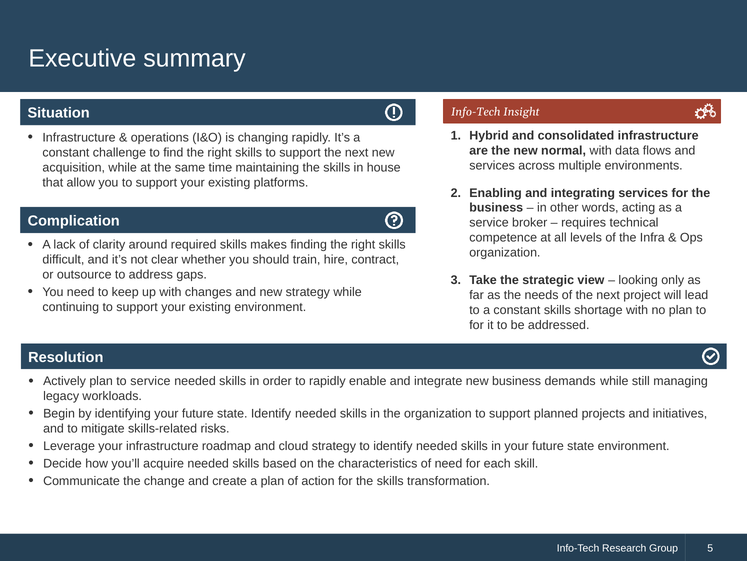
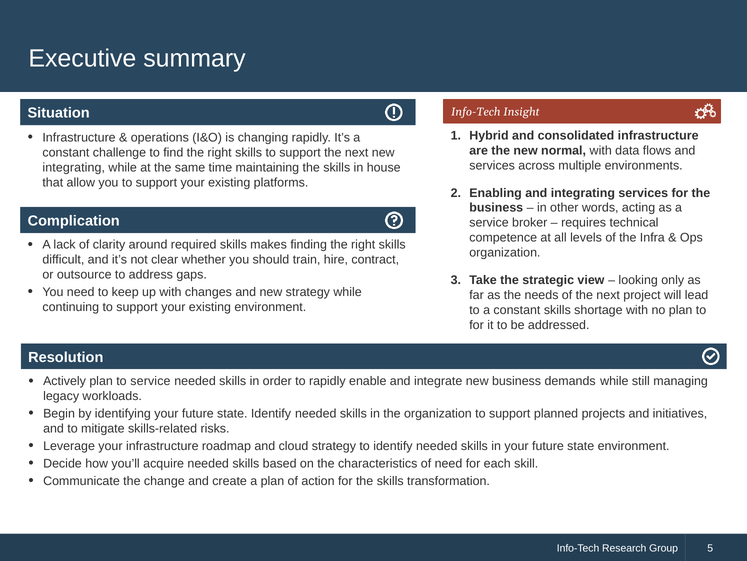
acquisition: acquisition -> integrating (74, 167)
